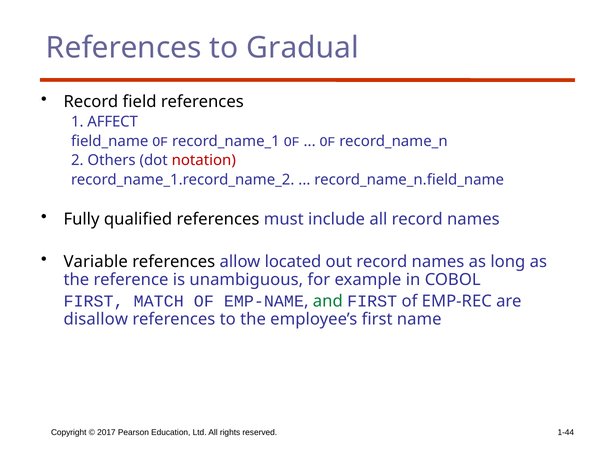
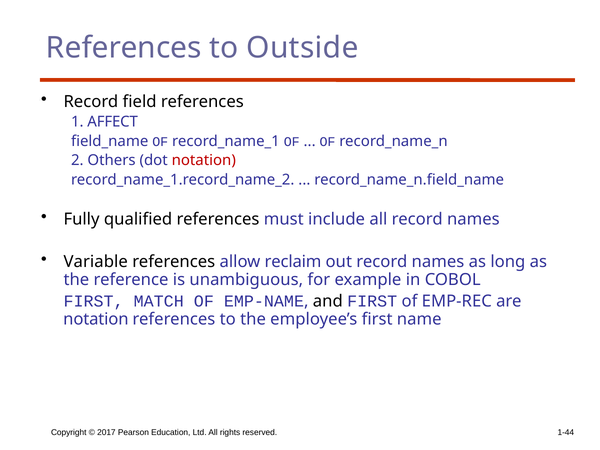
Gradual: Gradual -> Outside (302, 48)
located: located -> reclaim (293, 262)
and colour: green -> black (328, 301)
disallow: disallow -> notation (96, 319)
